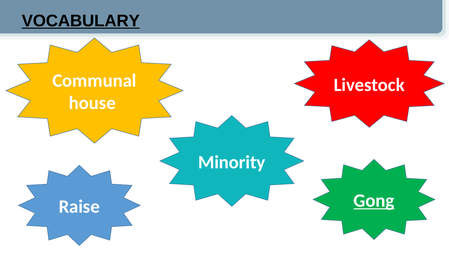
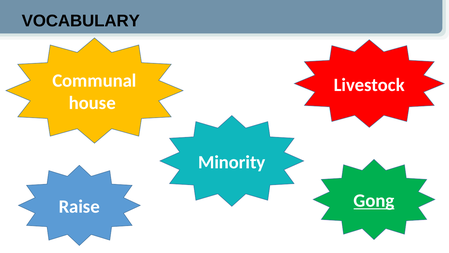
VOCABULARY underline: present -> none (81, 21)
